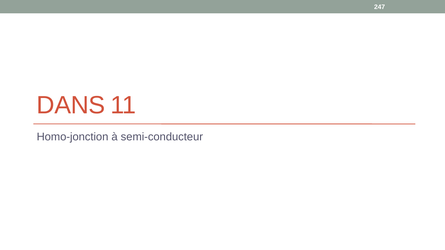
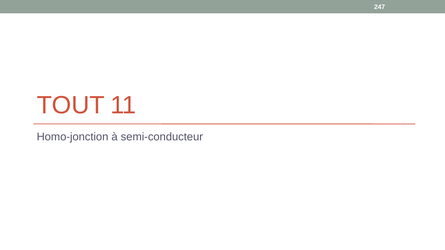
DANS: DANS -> TOUT (71, 105)
